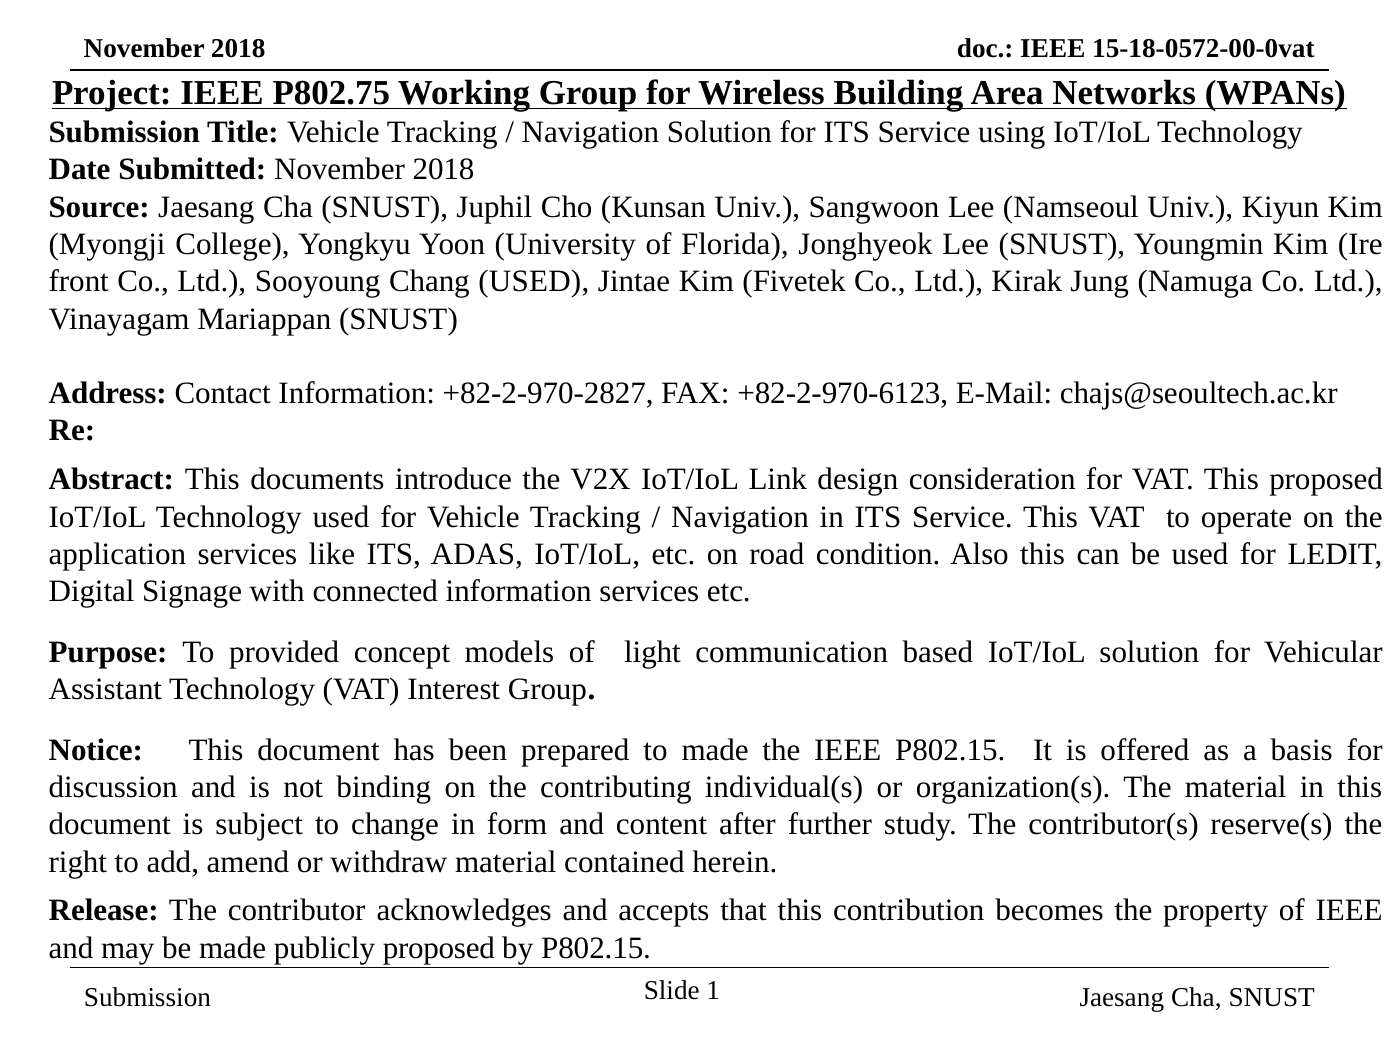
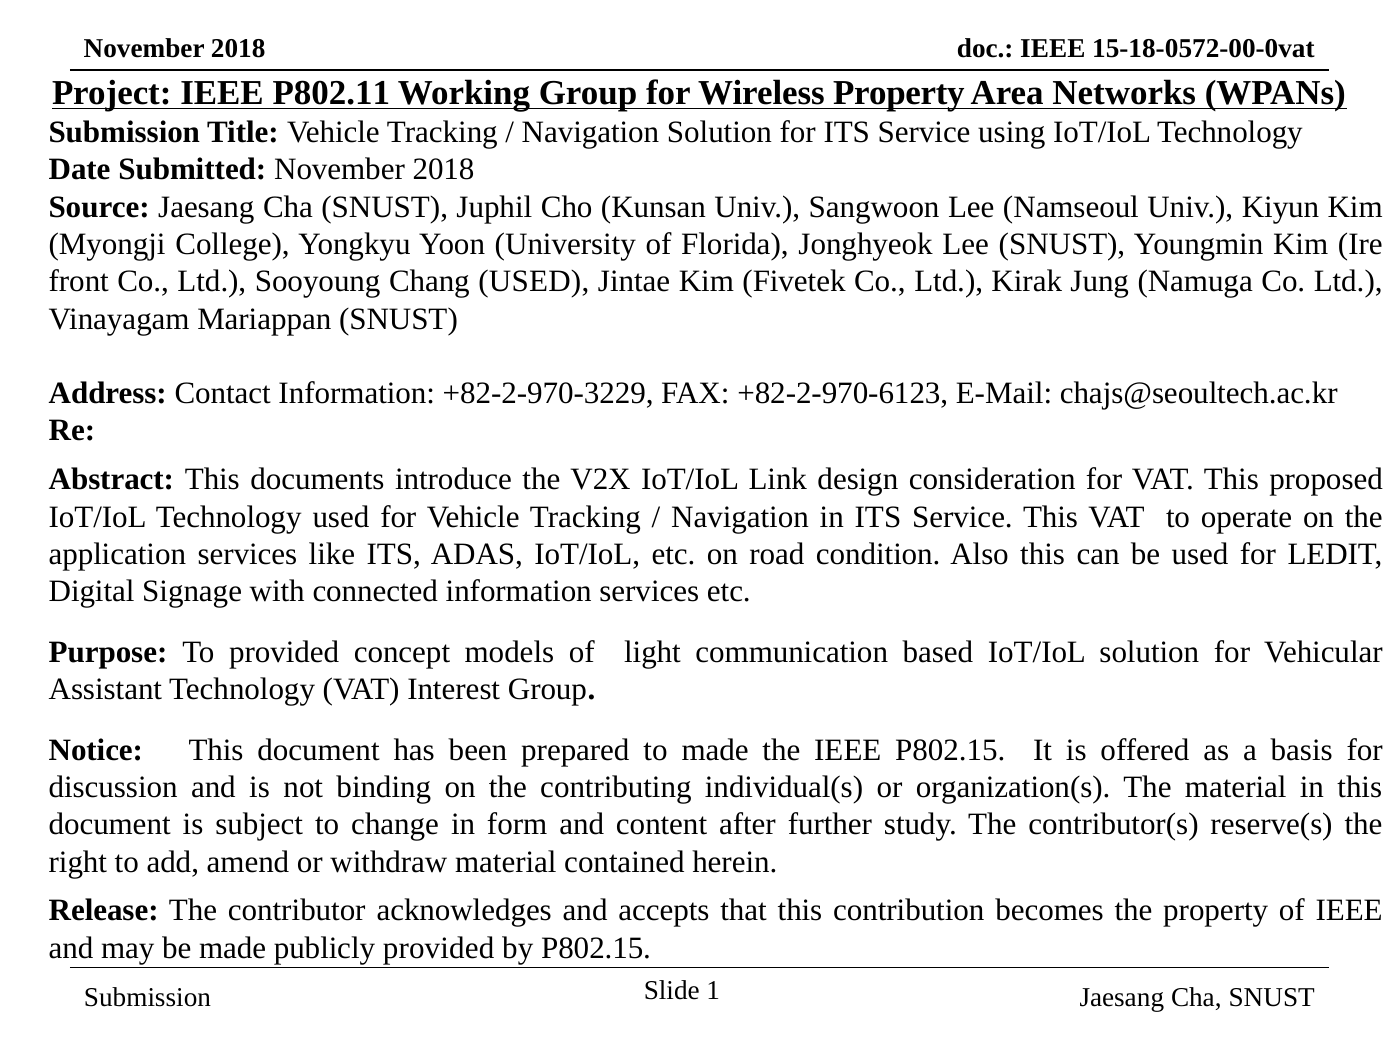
P802.75: P802.75 -> P802.11 (331, 93)
Wireless Building: Building -> Property (899, 93)
+82-2-970-2827: +82-2-970-2827 -> +82-2-970-3229 (548, 393)
publicly proposed: proposed -> provided (439, 948)
